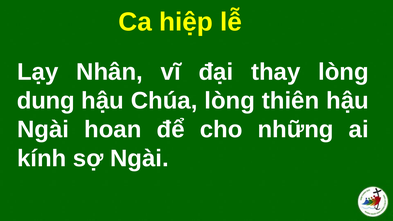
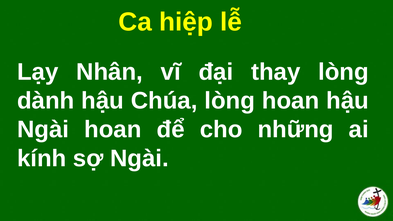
dung: dung -> dành (46, 101)
lòng thiên: thiên -> hoan (291, 101)
